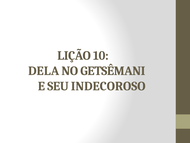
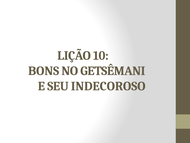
DELA: DELA -> BONS (44, 71)
